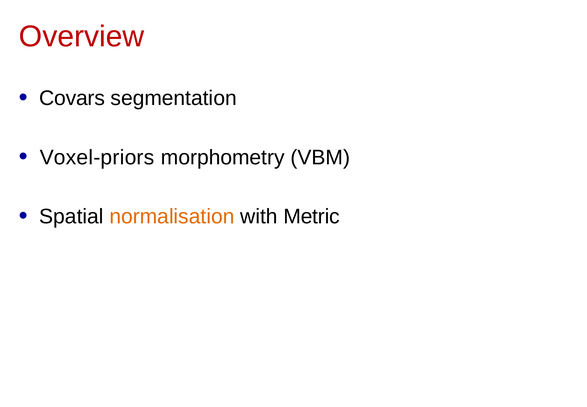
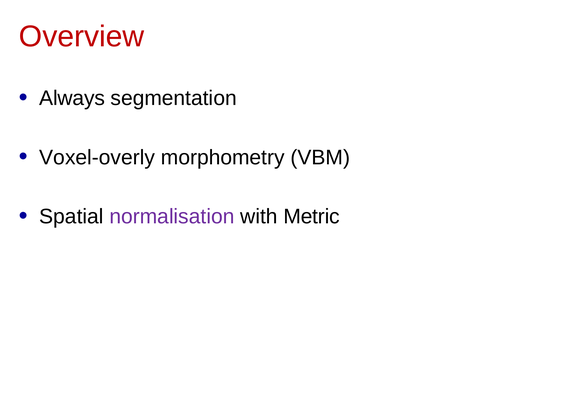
Covars: Covars -> Always (72, 98)
Voxel-priors: Voxel-priors -> Voxel-overly (97, 157)
normalisation colour: orange -> purple (172, 216)
